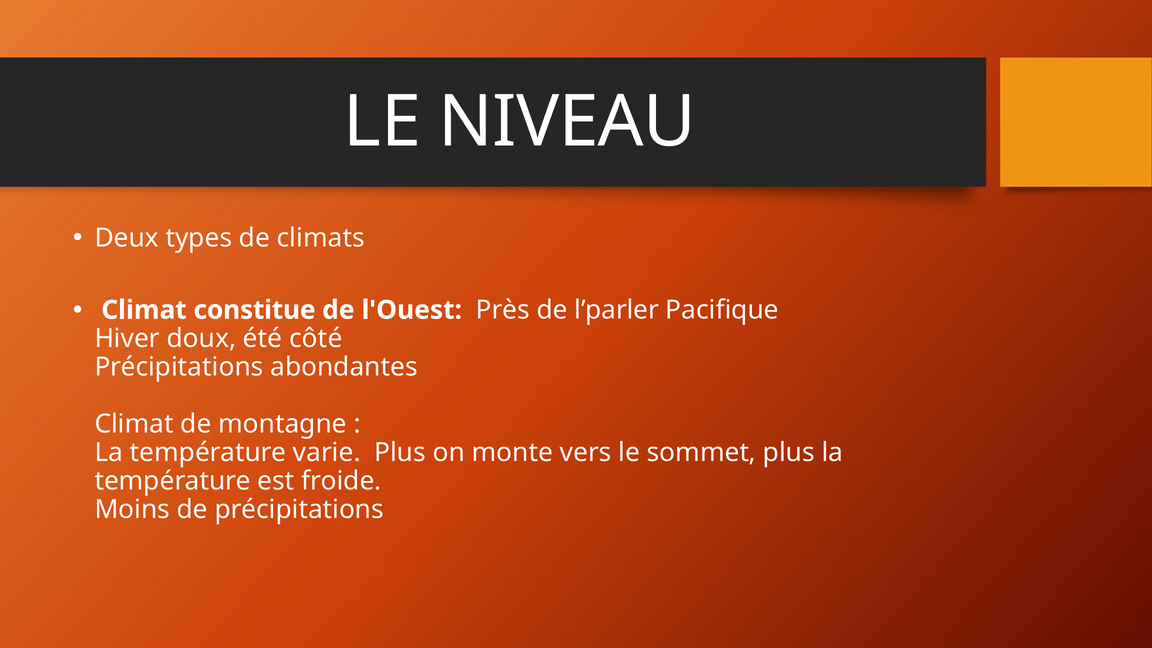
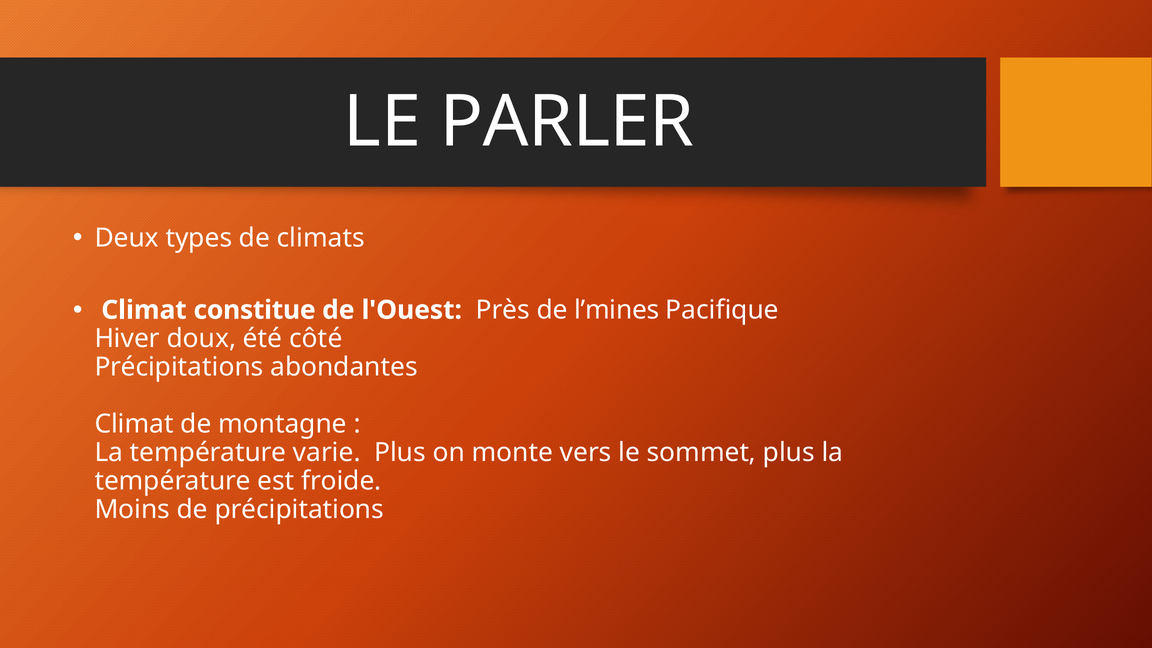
NIVEAU: NIVEAU -> PARLER (567, 122)
l’parler: l’parler -> l’mines (617, 310)
